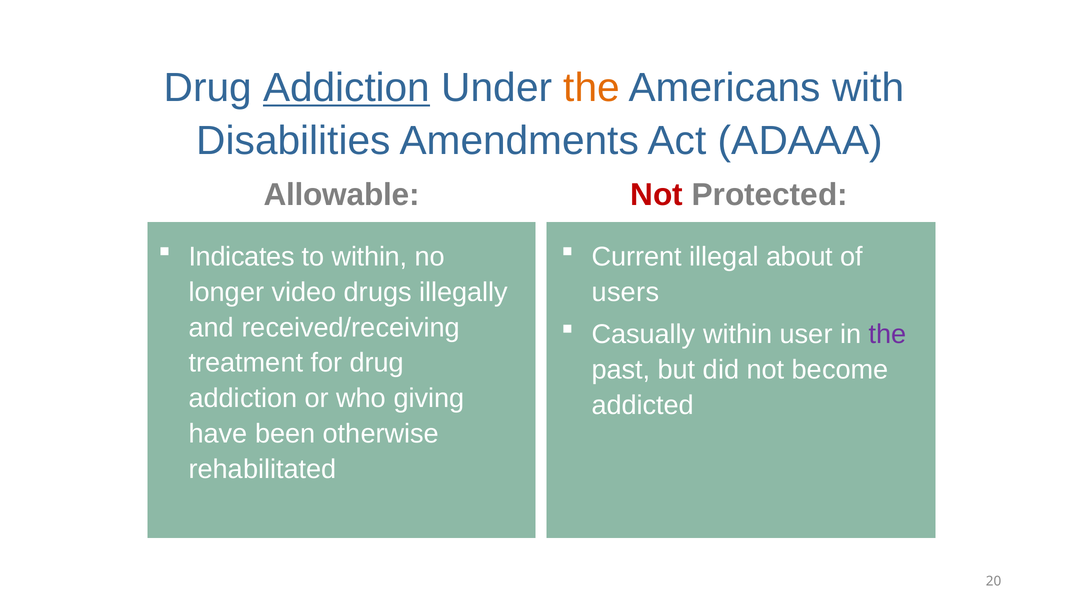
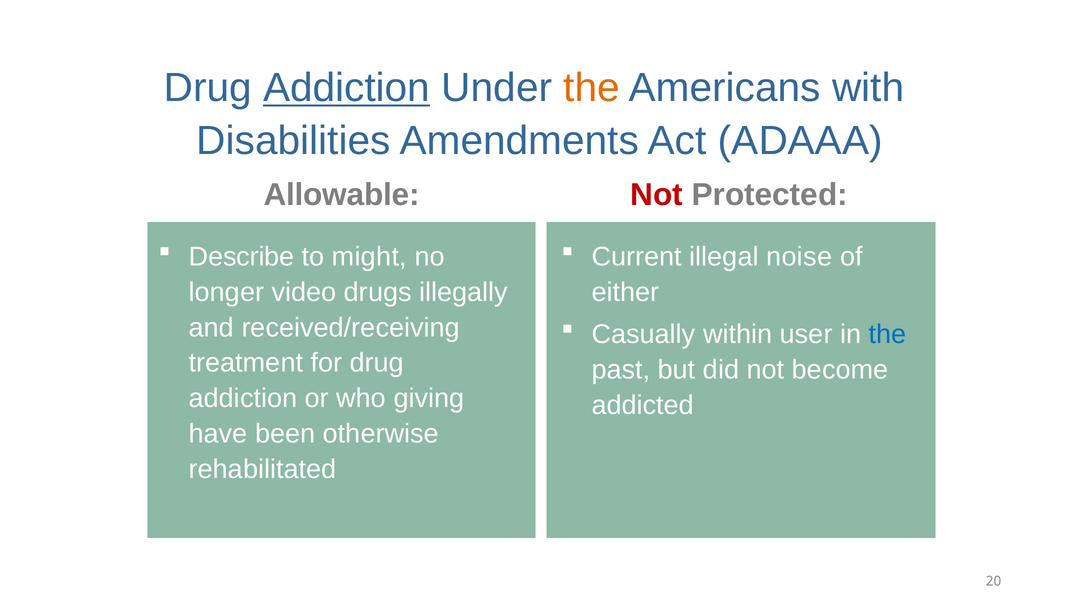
Indicates: Indicates -> Describe (242, 257)
to within: within -> might (369, 257)
about: about -> noise (799, 257)
users: users -> either (626, 292)
the colour: purple -> blue (888, 334)
